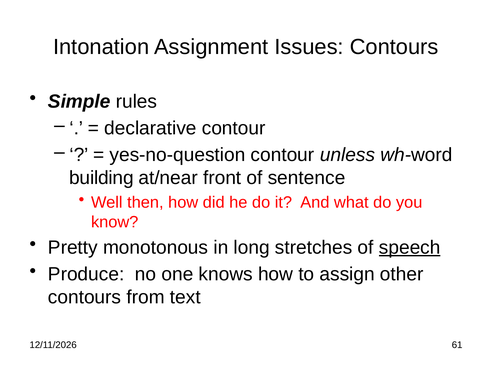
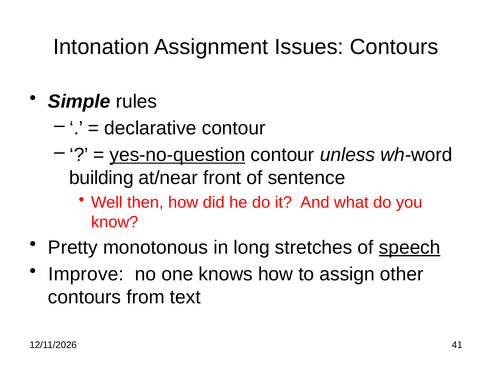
yes-no-question underline: none -> present (177, 155)
Produce: Produce -> Improve (86, 274)
61: 61 -> 41 (457, 345)
